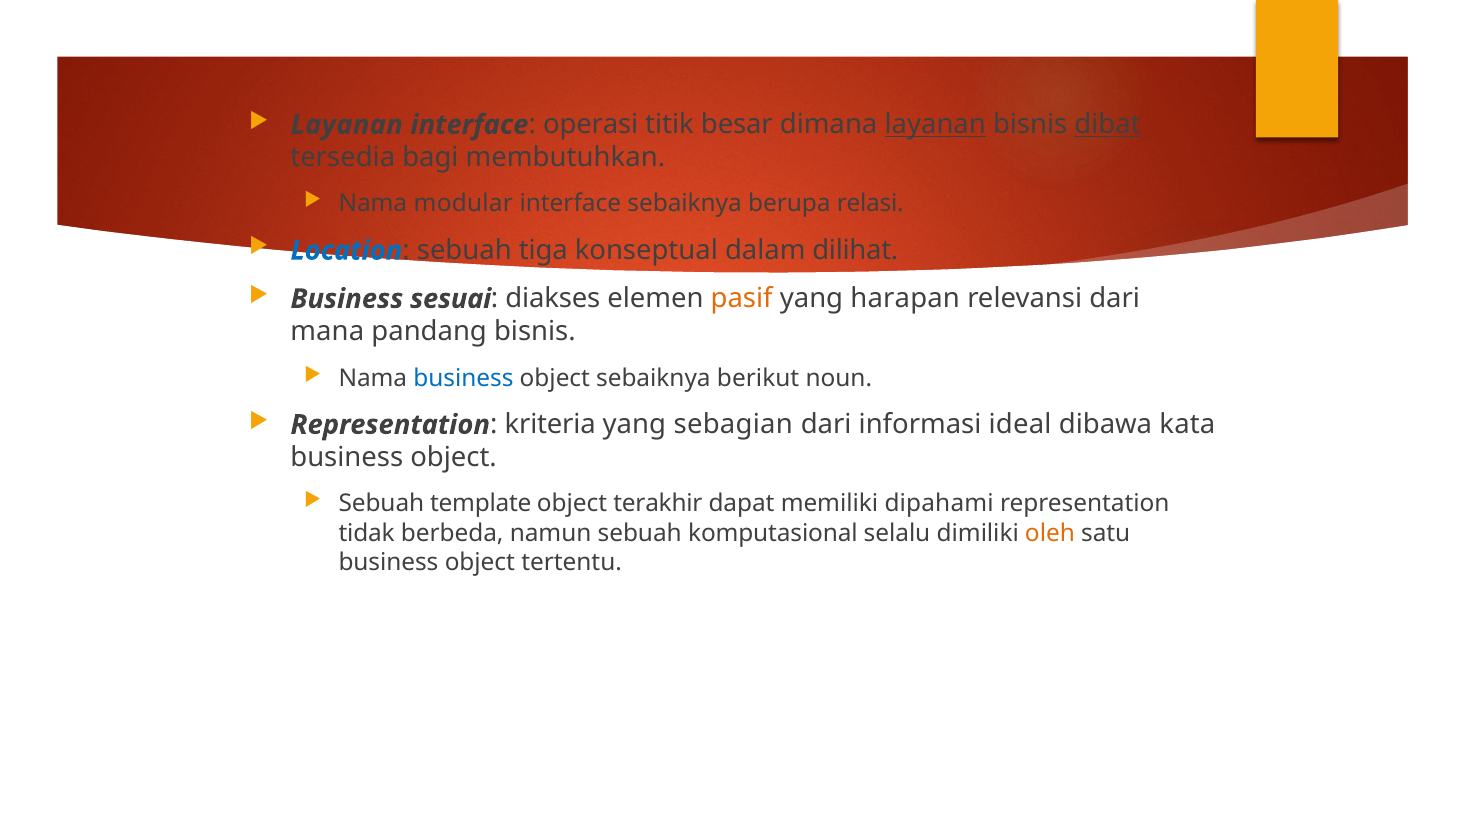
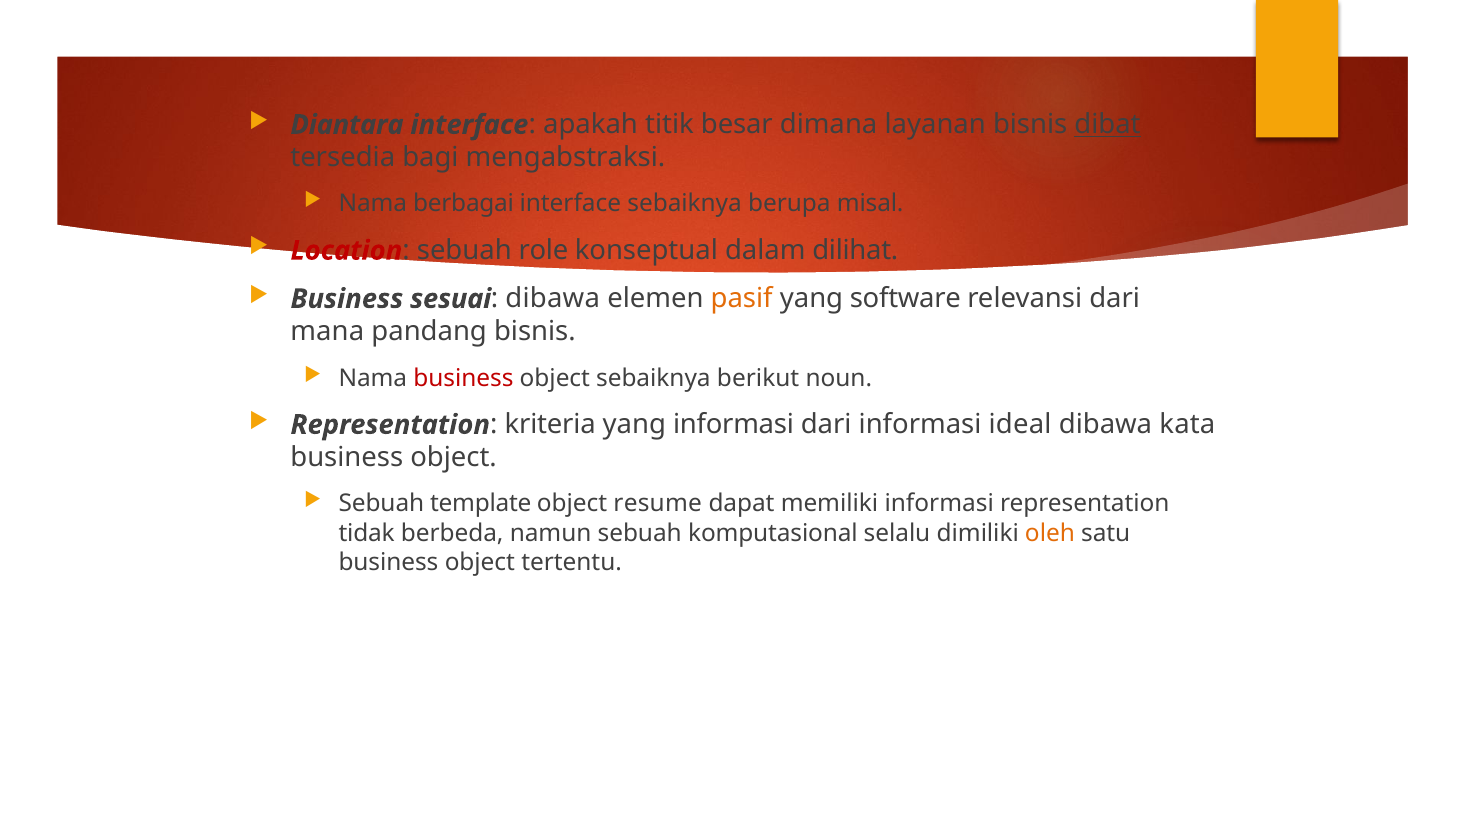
Layanan: Layanan -> Diantara (347, 125)
operasi: operasi -> apakah (591, 125)
layanan underline: present -> none (935, 125)
membutuhkan: membutuhkan -> mengabstraksi (566, 158)
modular: modular -> berbagai (464, 204)
relasi: relasi -> misal (870, 204)
Location colour: blue -> red (346, 250)
tiga: tiga -> role (543, 250)
diakses: diakses -> dibawa (553, 299)
harapan: harapan -> software (905, 299)
business colour: blue -> red (463, 378)
yang sebagian: sebagian -> informasi (733, 425)
terakhir: terakhir -> resume (658, 504)
memiliki dipahami: dipahami -> informasi (939, 504)
